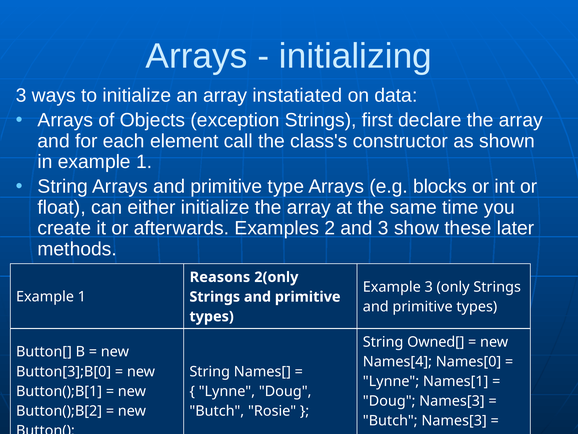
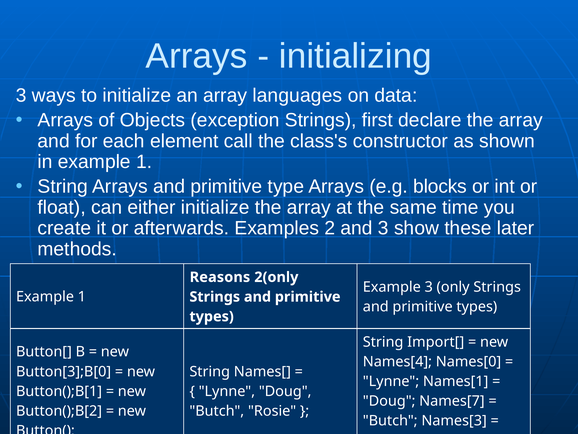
instatiated: instatiated -> languages (297, 95)
Owned[: Owned[ -> Import[ (436, 342)
Doug Names[3: Names[3 -> Names[7 (452, 401)
